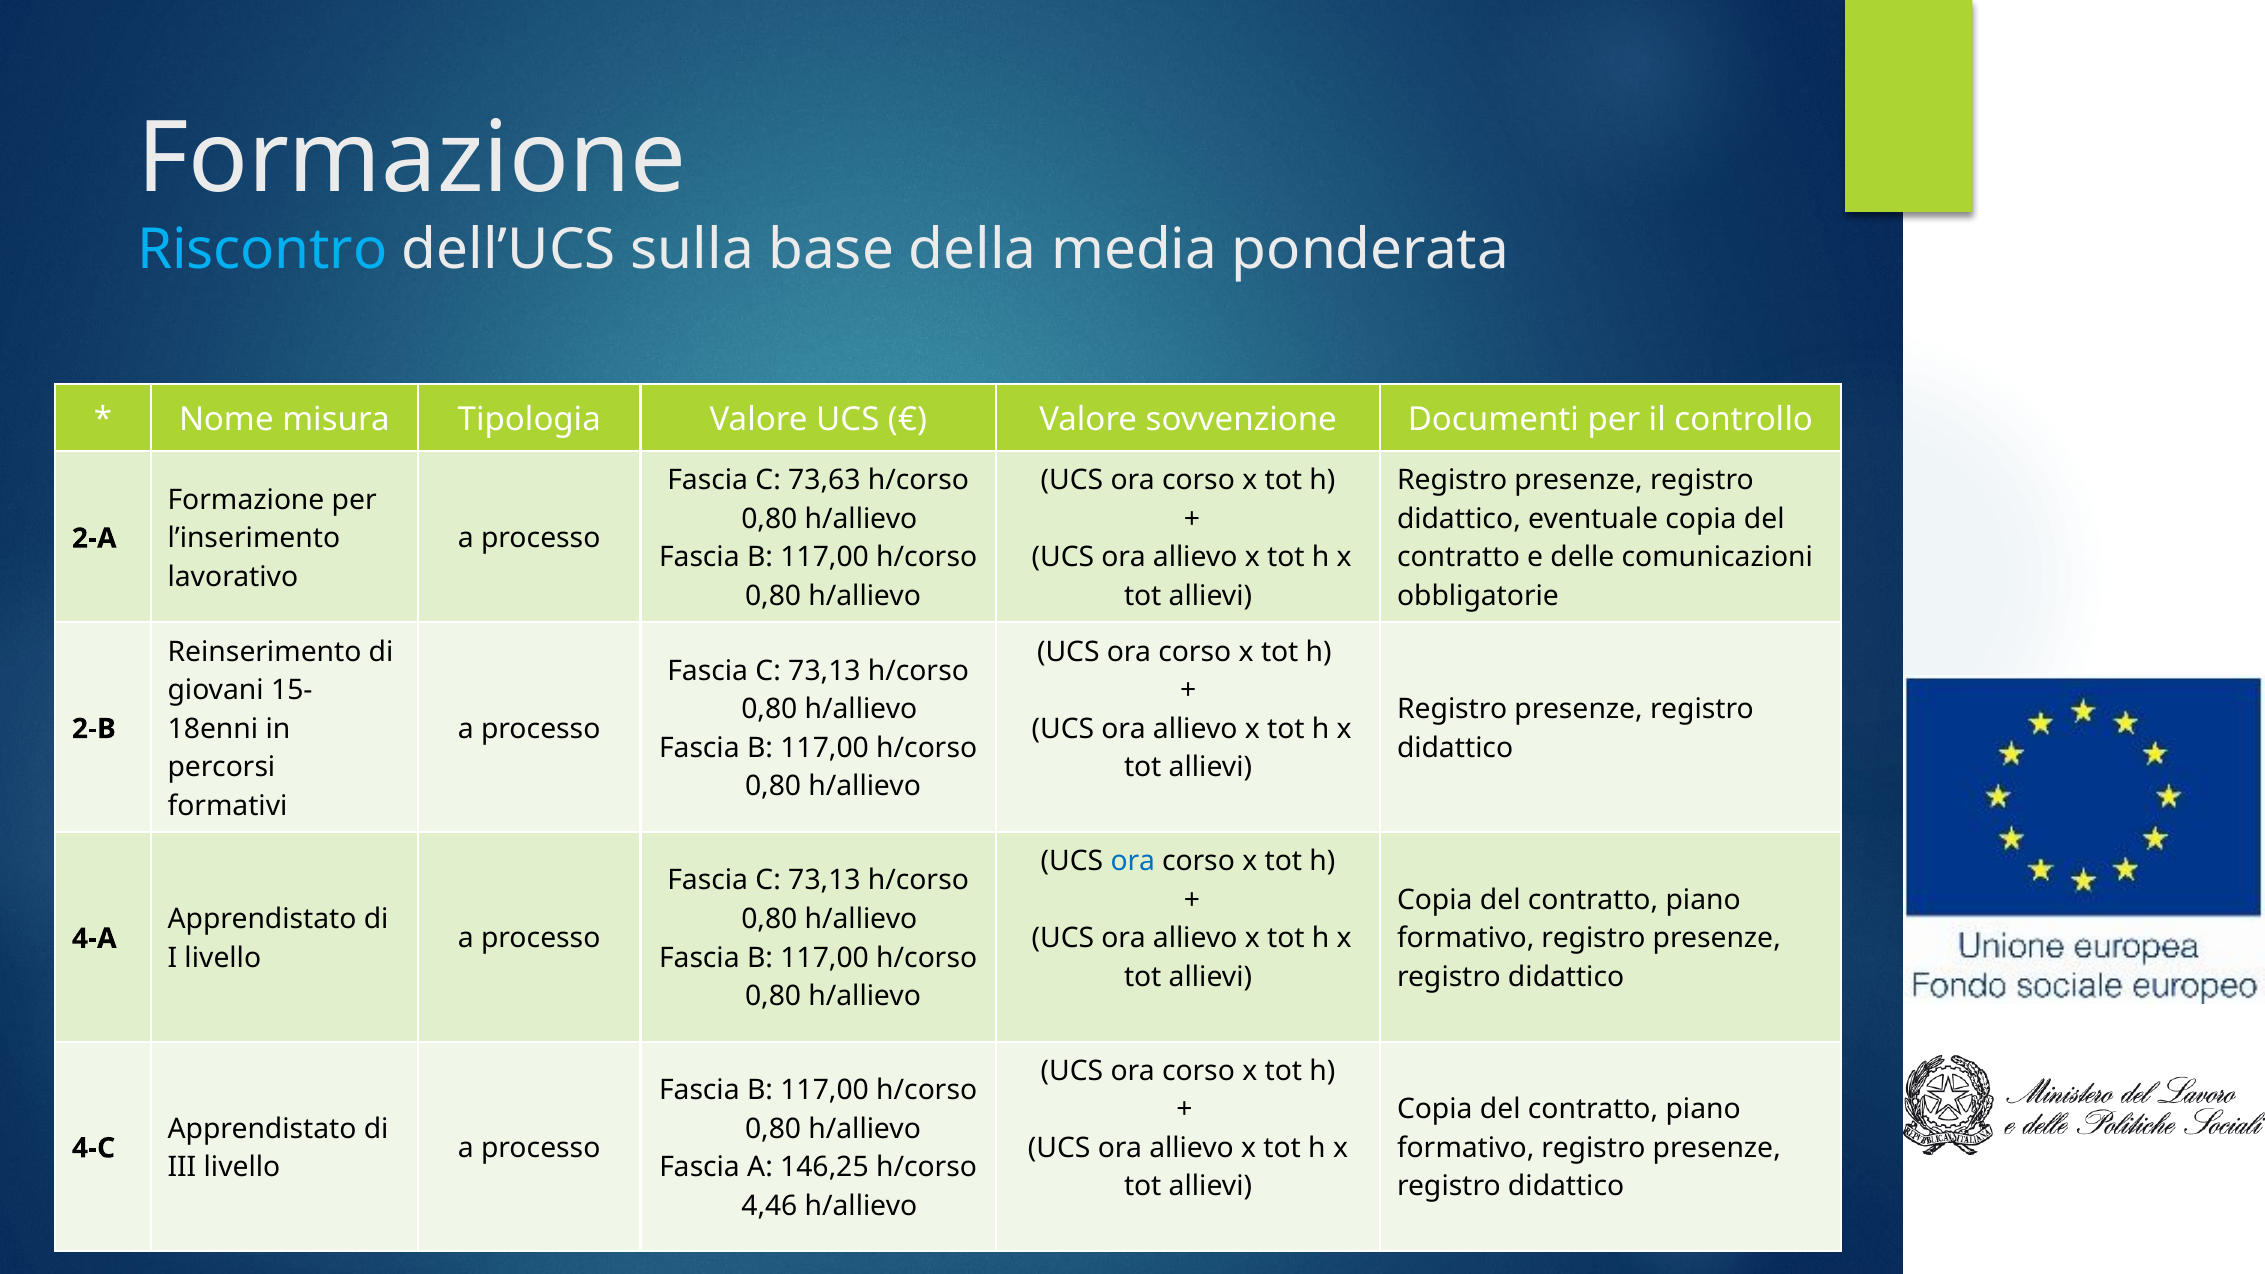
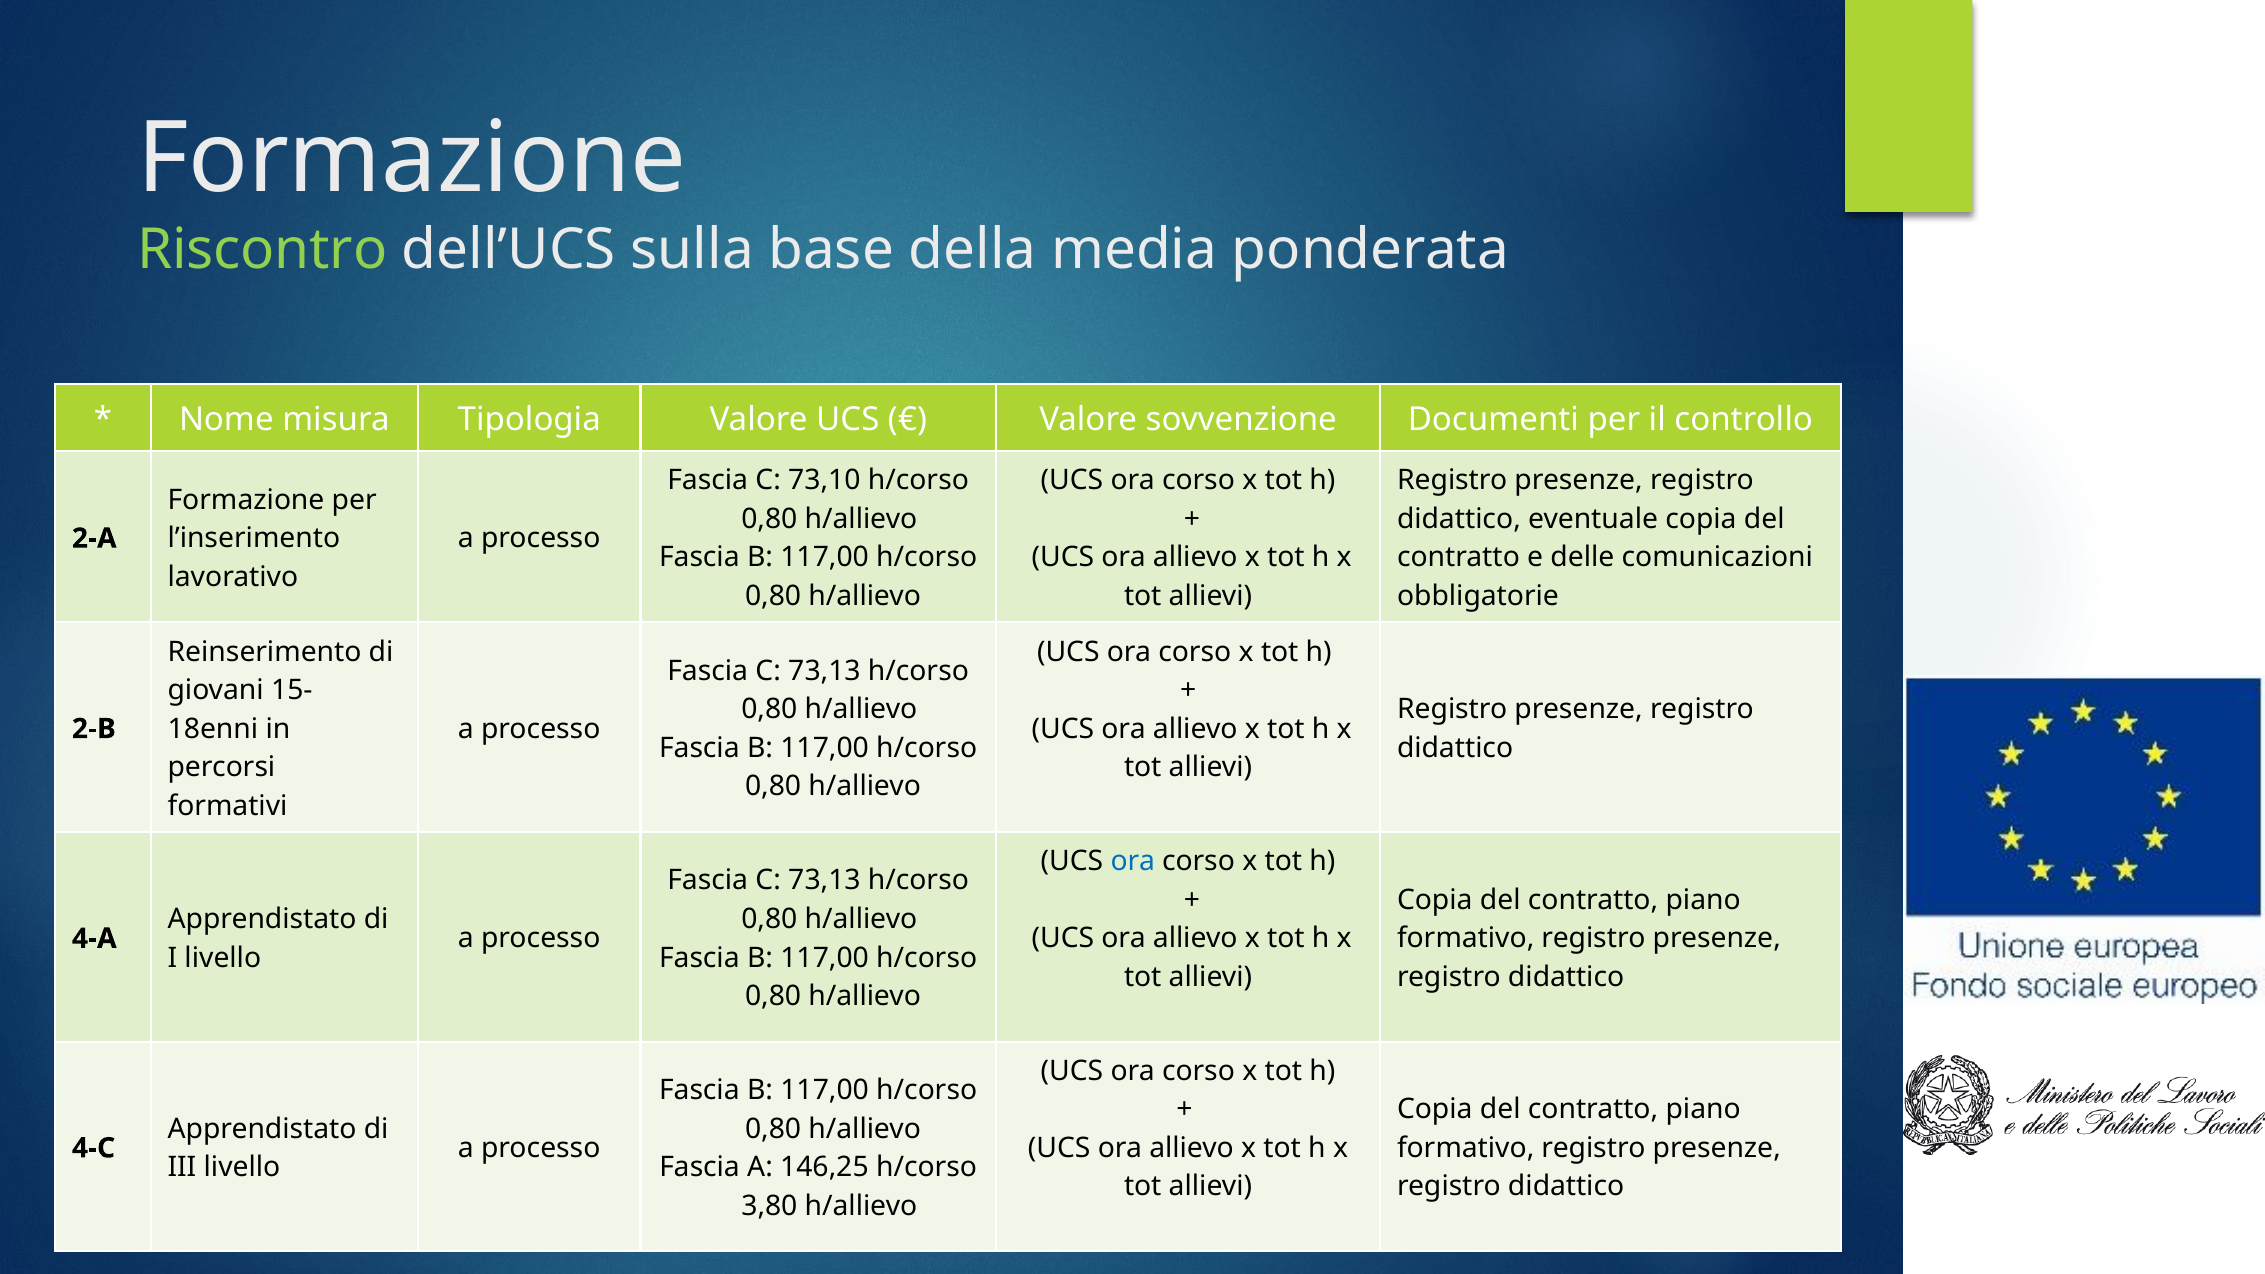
Riscontro colour: light blue -> light green (262, 249)
73,63: 73,63 -> 73,10 (824, 481)
4,46: 4,46 -> 3,80 (769, 1206)
